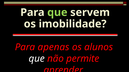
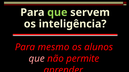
imobilidade: imobilidade -> inteligência (73, 24)
apenas: apenas -> mesmo (54, 47)
que colour: white -> pink (37, 59)
